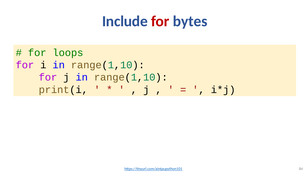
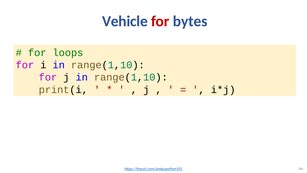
Include: Include -> Vehicle (125, 21)
